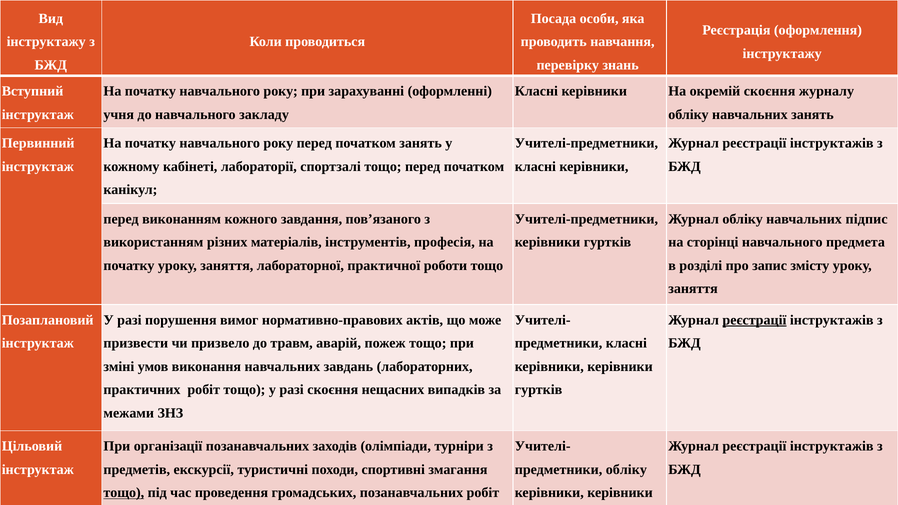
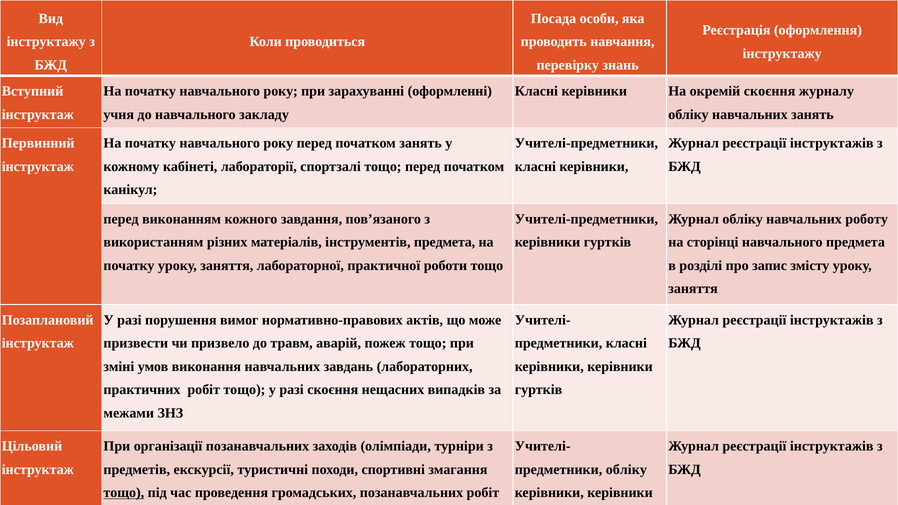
підпис: підпис -> роботу (867, 219)
інструментів професія: професія -> предмета (445, 242)
реєстрації underline: present -> none (754, 320)
